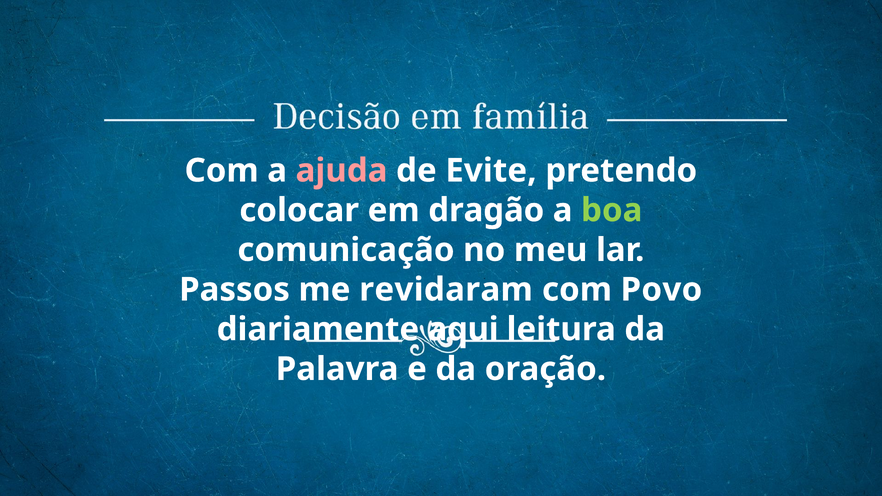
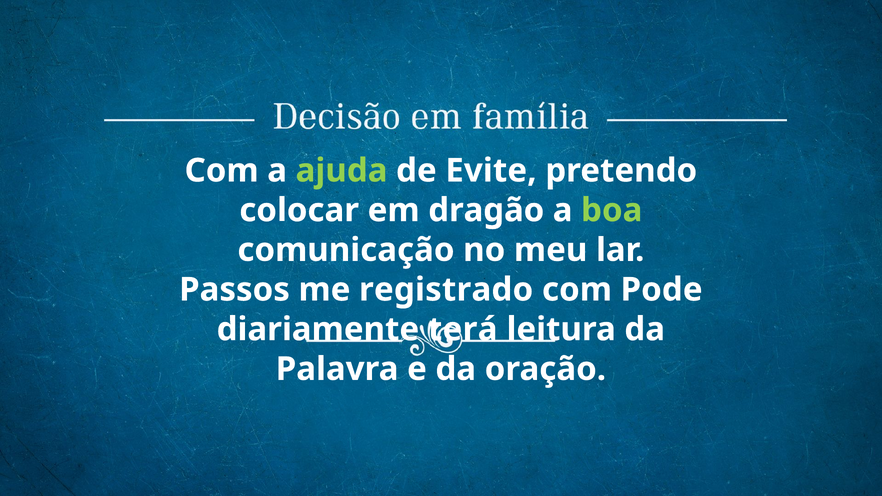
ajuda colour: pink -> light green (342, 171)
revidaram: revidaram -> registrado (446, 290)
Povo: Povo -> Pode (662, 290)
aqui: aqui -> terá (463, 329)
